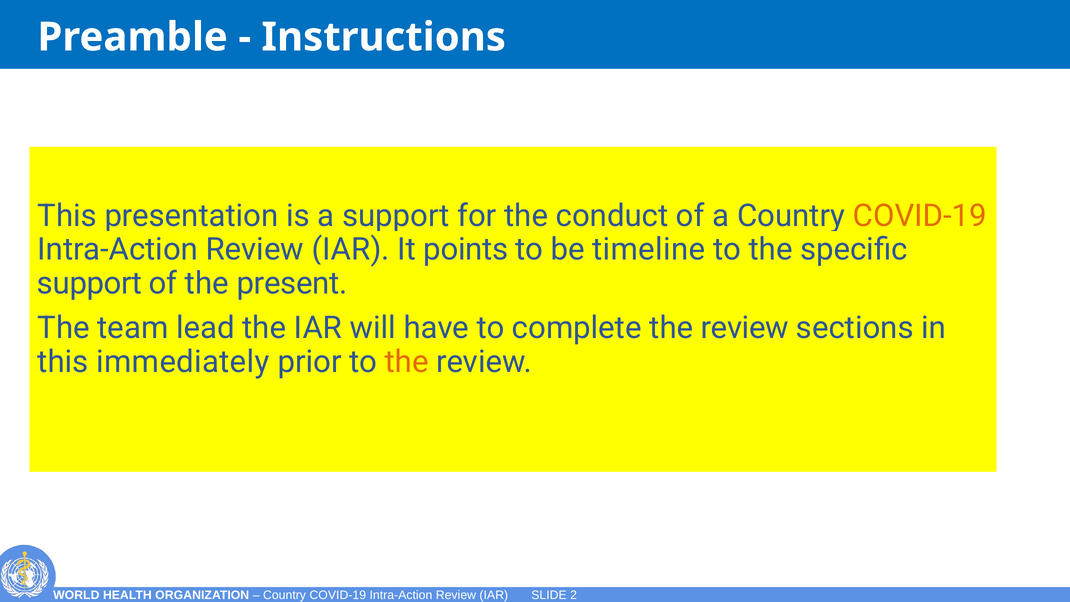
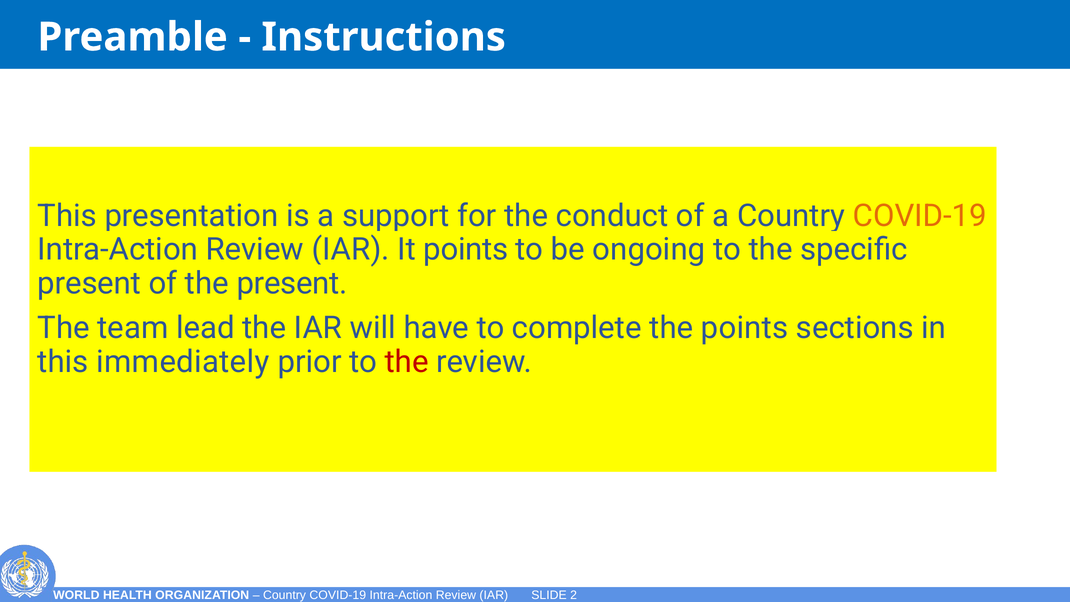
timeline: timeline -> ongoing (649, 250)
support: support -> present (89, 283)
complete the review: review -> points (745, 328)
the colour: orange -> red (407, 362)
